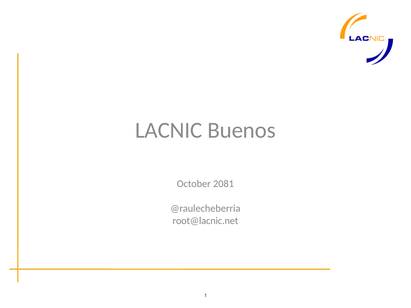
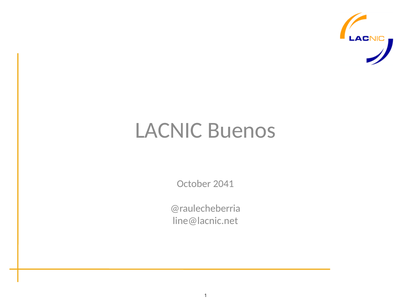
2081: 2081 -> 2041 (224, 184)
root@lacnic.net: root@lacnic.net -> line@lacnic.net (205, 221)
